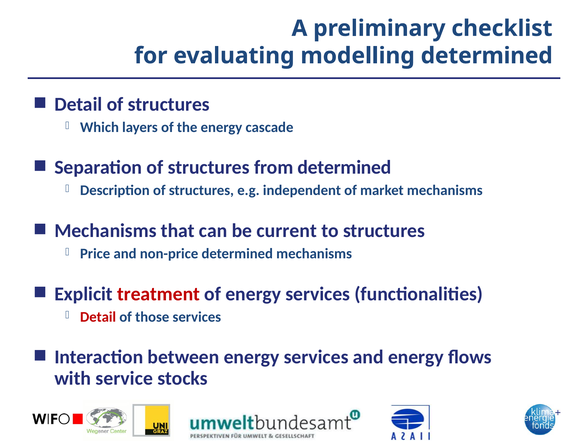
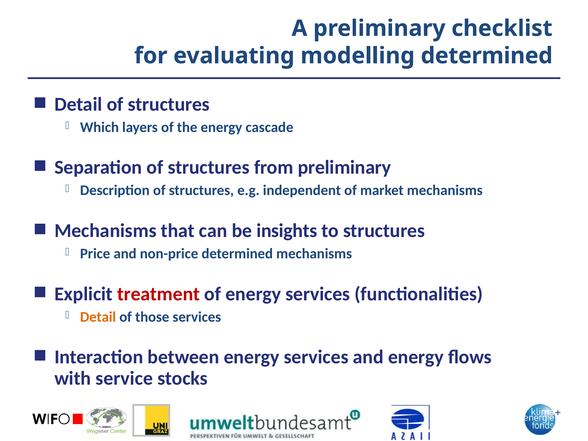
from determined: determined -> preliminary (344, 167)
current: current -> insights (287, 231)
Detail colour: red -> orange (98, 317)
